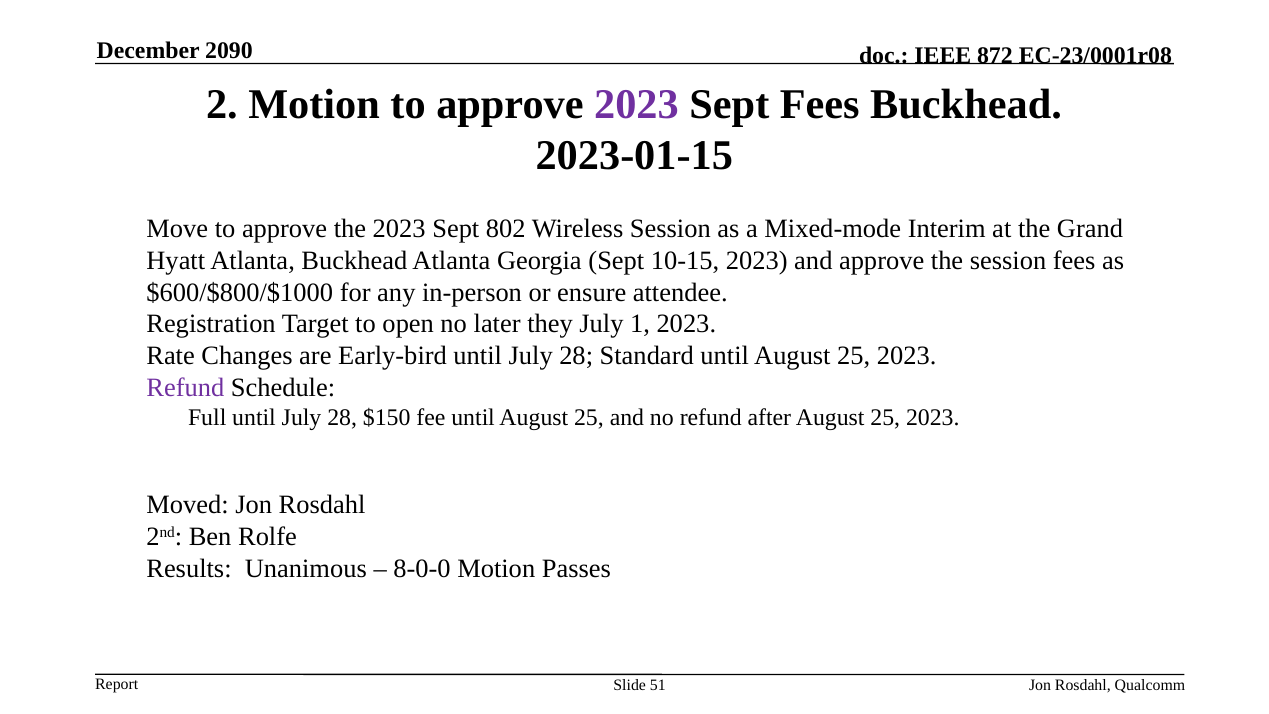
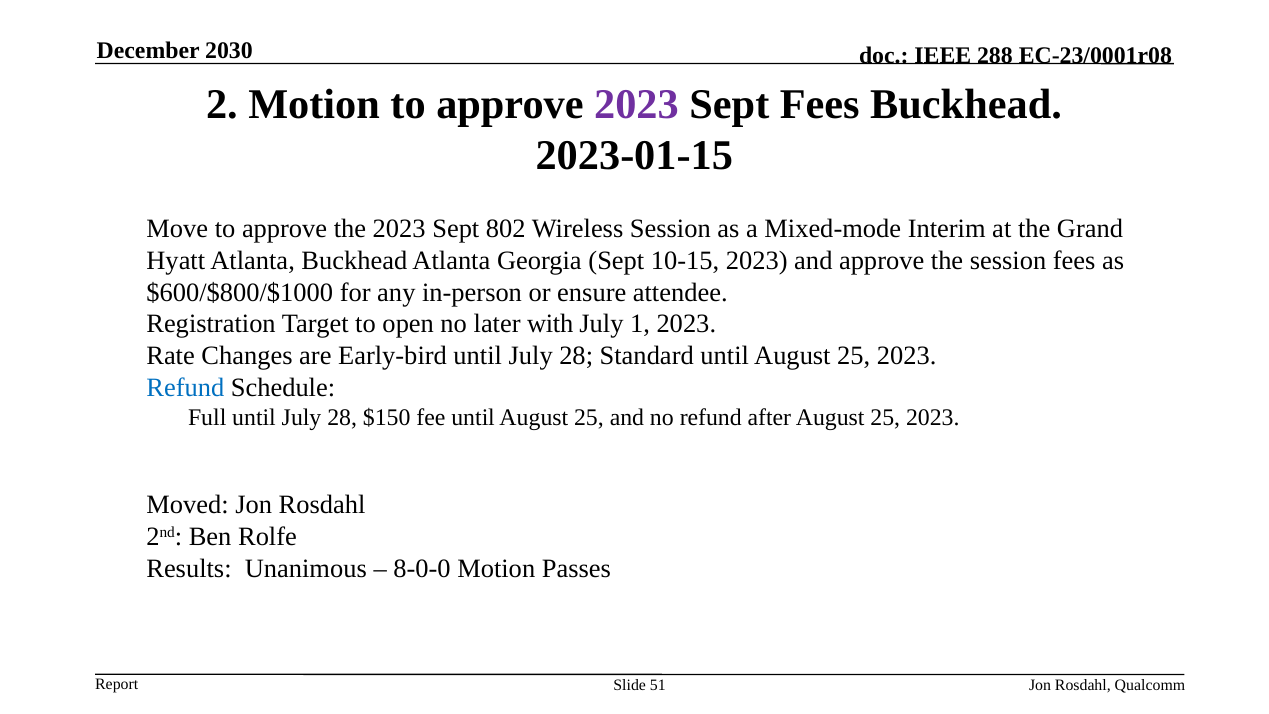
2090: 2090 -> 2030 (229, 50)
872: 872 -> 288 (995, 56)
they: they -> with (550, 324)
Refund colour: purple -> blue (185, 387)
